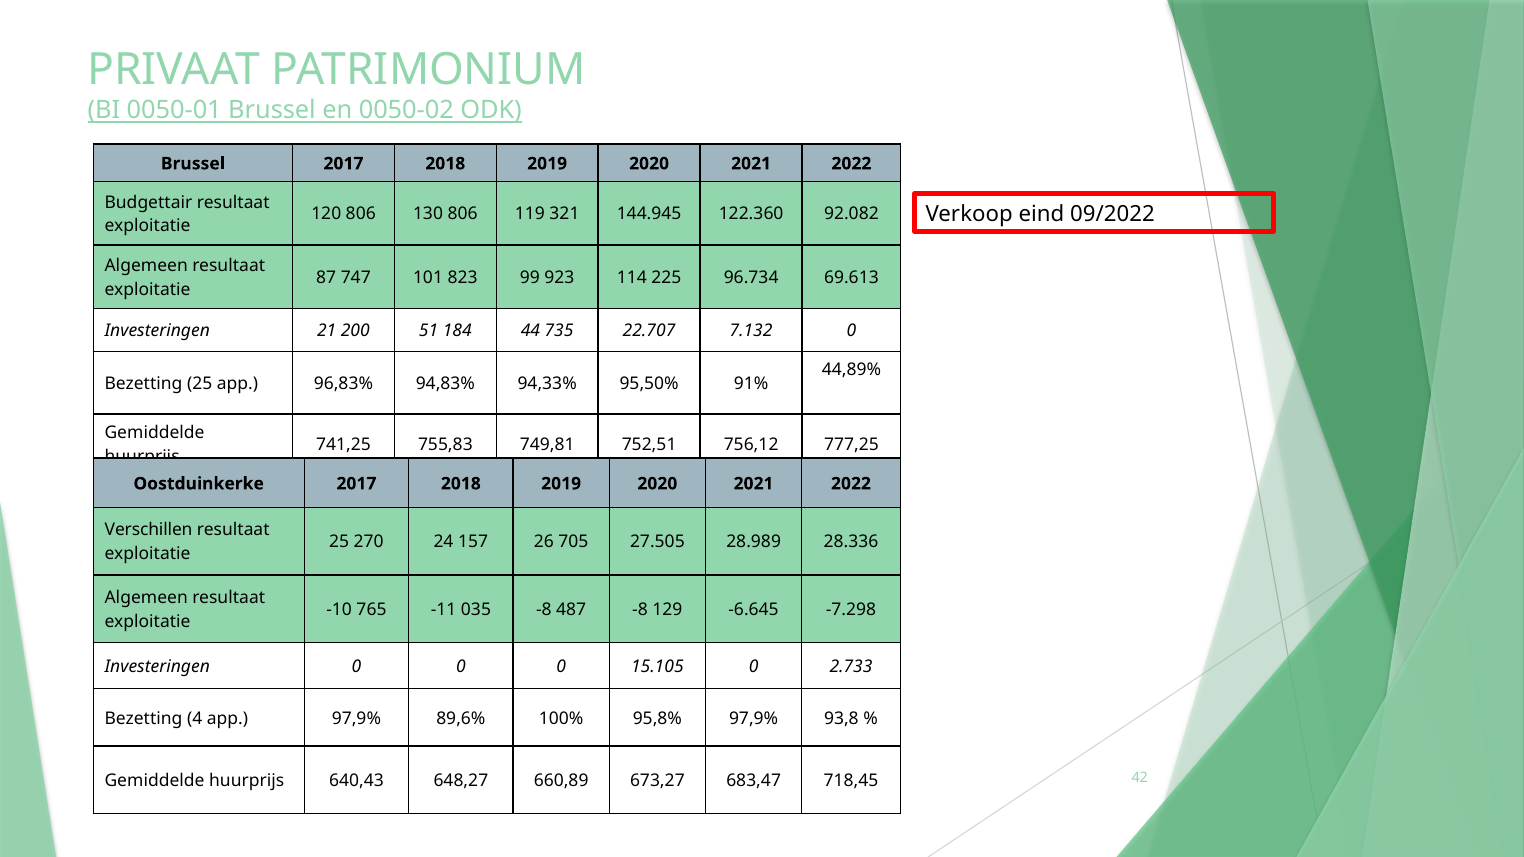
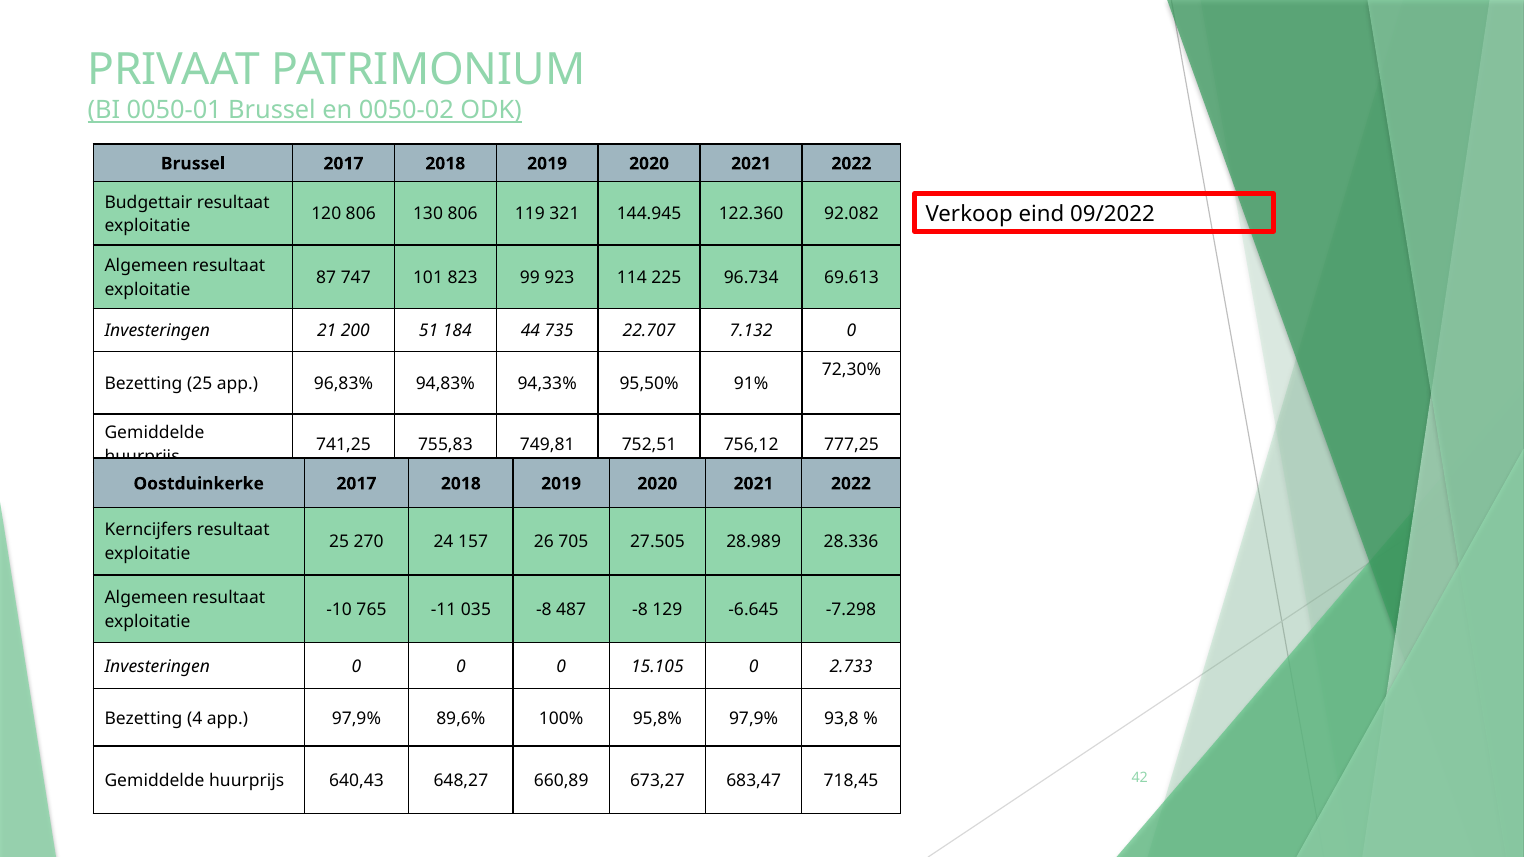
44,89%: 44,89% -> 72,30% (851, 370)
Verschillen: Verschillen -> Kerncijfers (149, 530)
